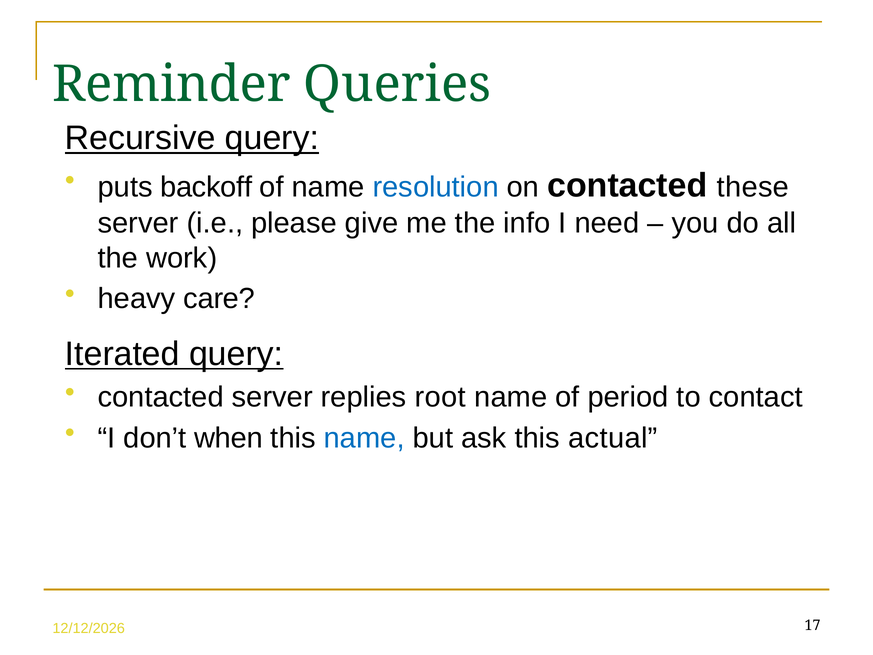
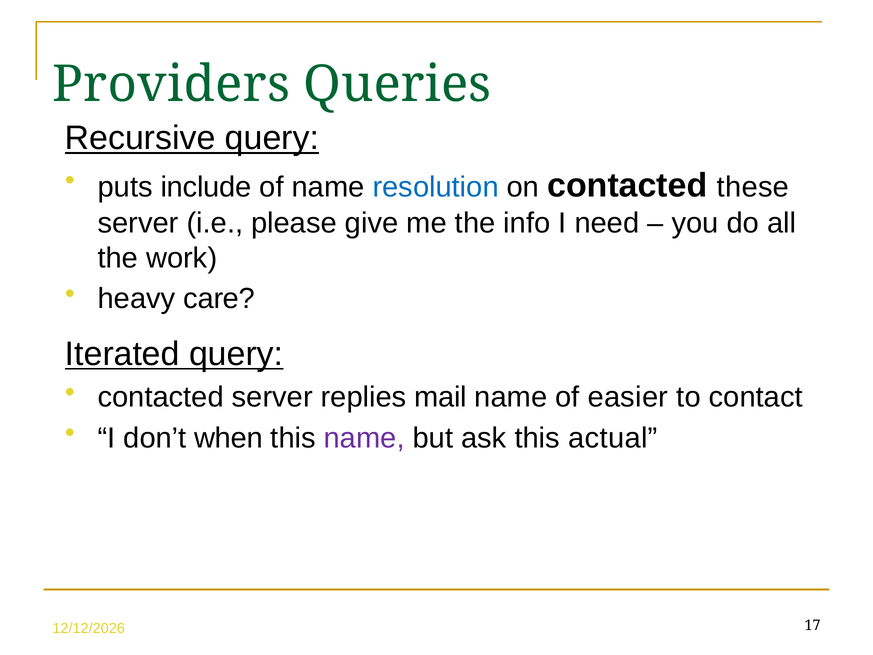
Reminder: Reminder -> Providers (171, 84)
backoff: backoff -> include (206, 187)
root: root -> mail (441, 397)
period: period -> easier (628, 397)
name colour: blue -> purple (364, 438)
